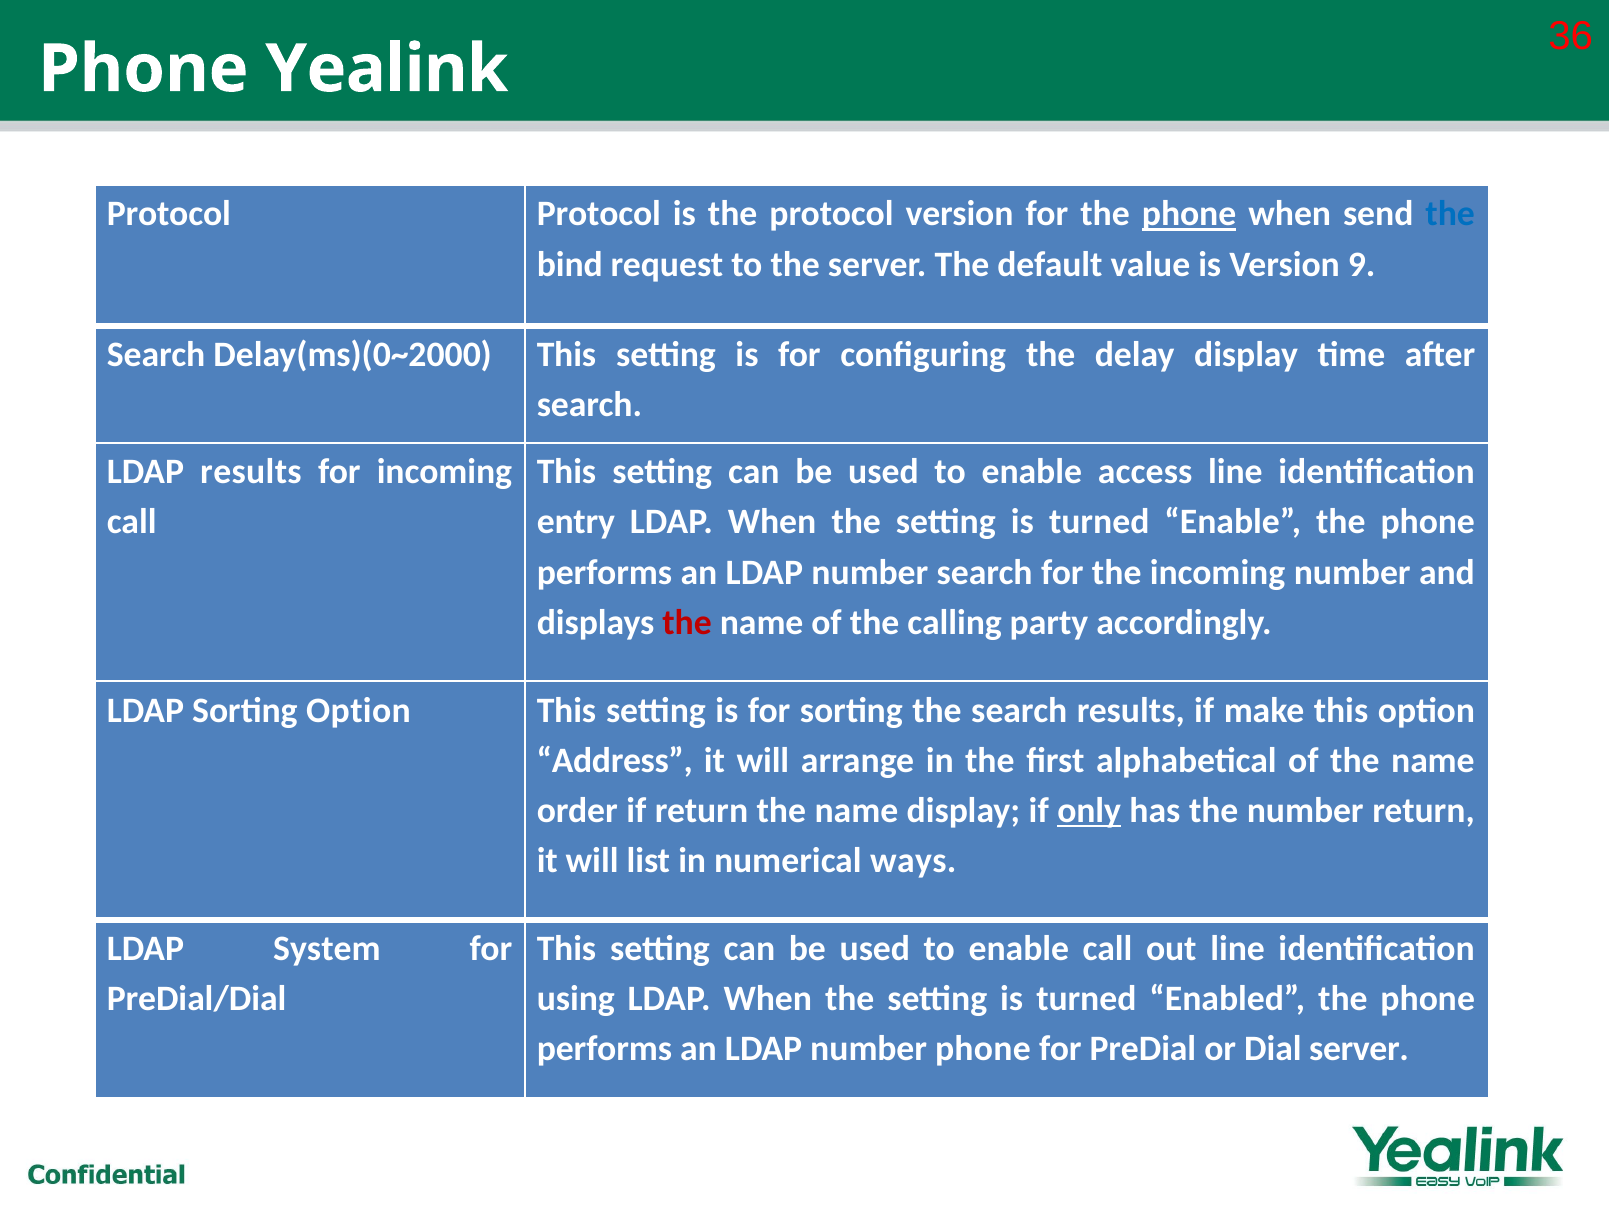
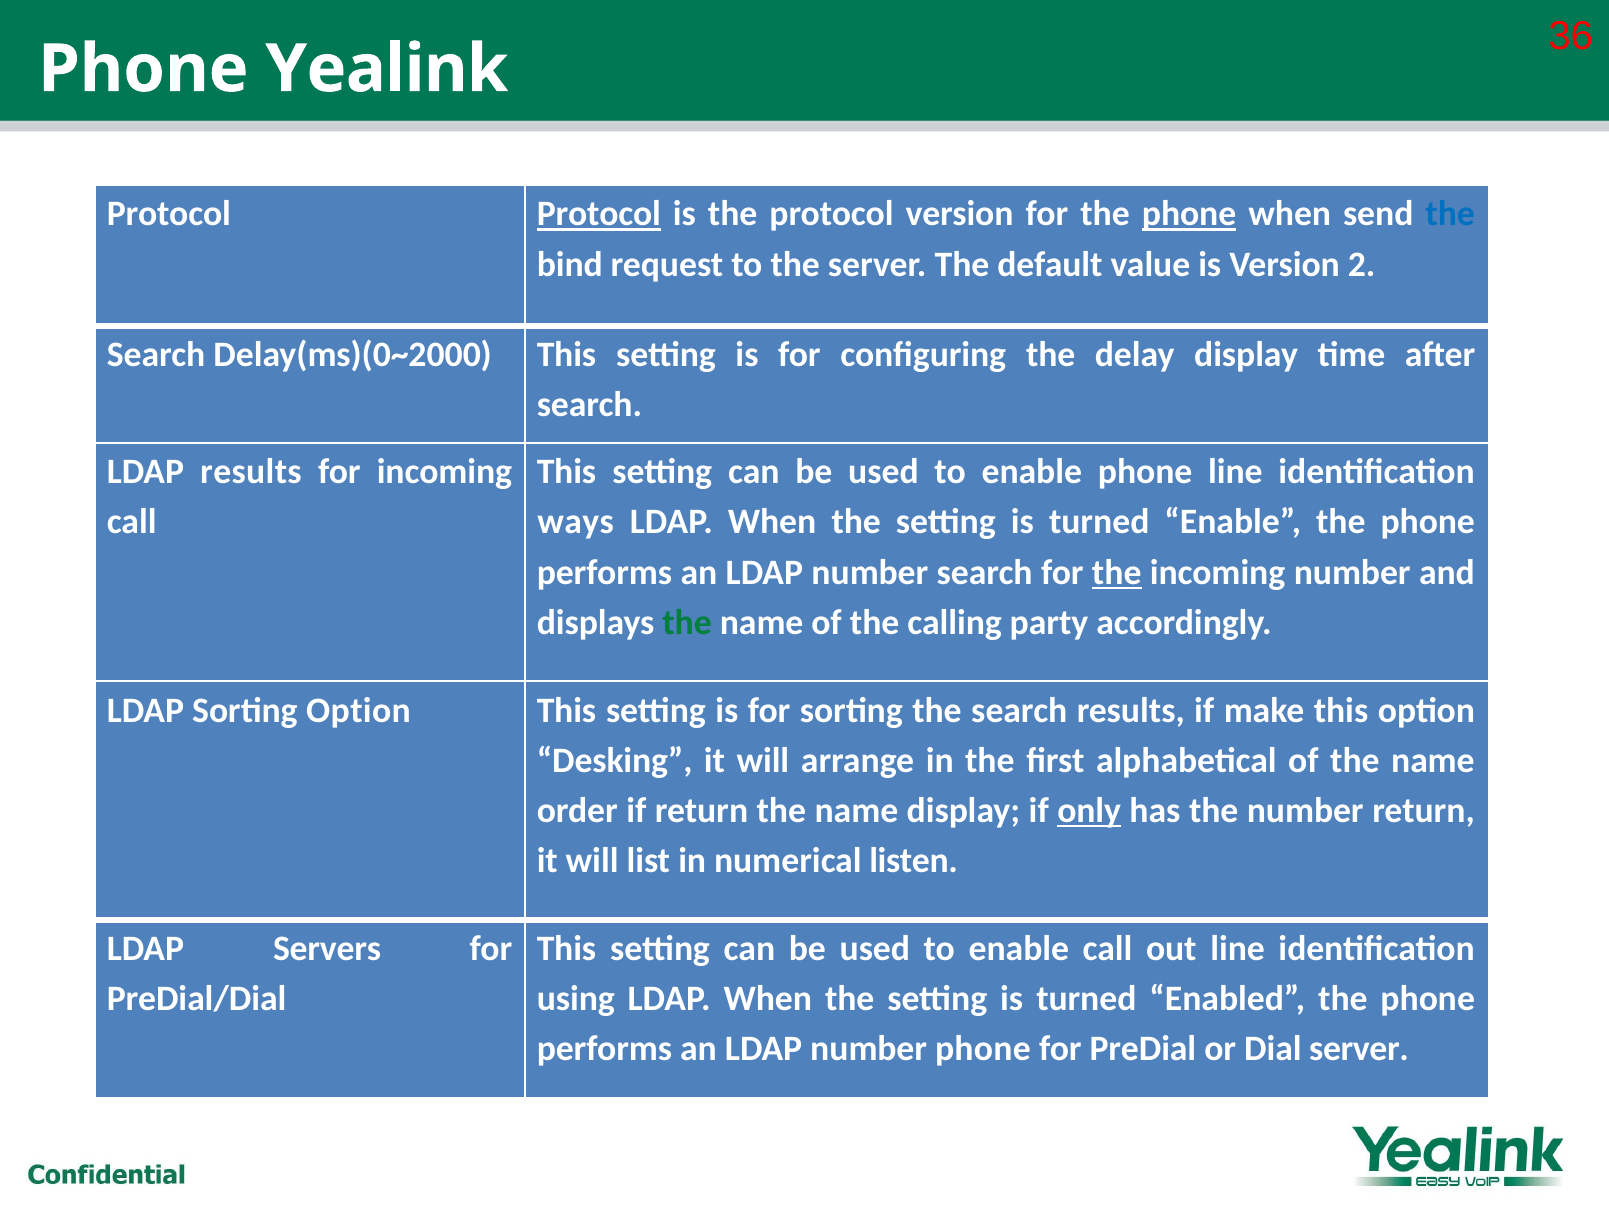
Protocol underline: none -> present (599, 214)
9: 9 -> 2 (1362, 264)
enable access: access -> phone (1145, 472)
entry: entry -> ways (576, 522)
the underline: none -> present (1117, 572)
the colour: red -> green (687, 622)
Address: Address -> Desking (615, 760)
ways: ways -> listen (914, 861)
System: System -> Servers (327, 948)
